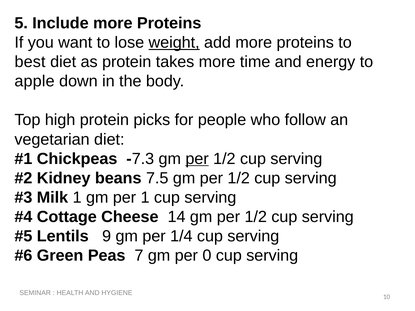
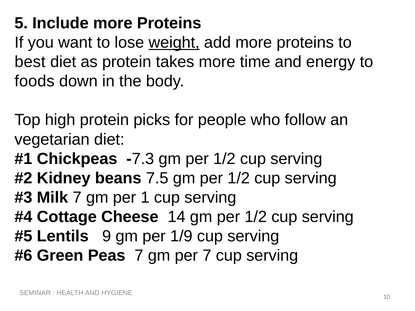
apple: apple -> foods (35, 81)
per underline: present -> none (197, 159)
Milk 1: 1 -> 7 (77, 198)
1/4: 1/4 -> 1/9 (181, 236)
per 0: 0 -> 7 (207, 256)
